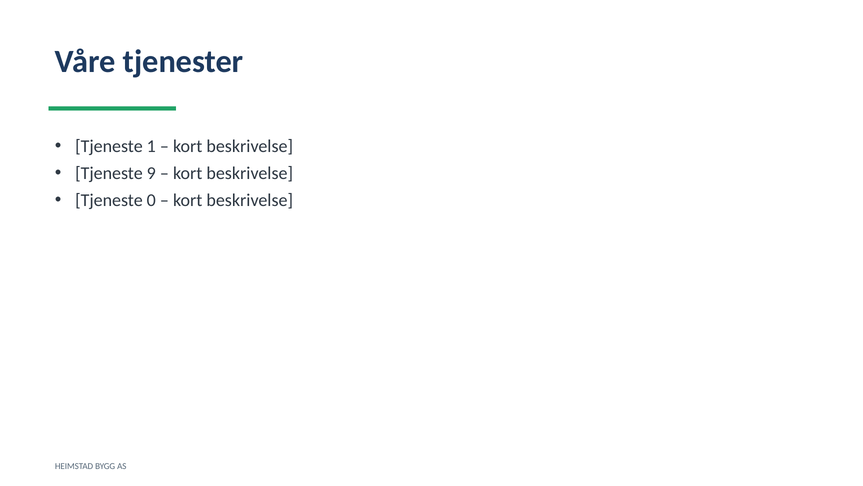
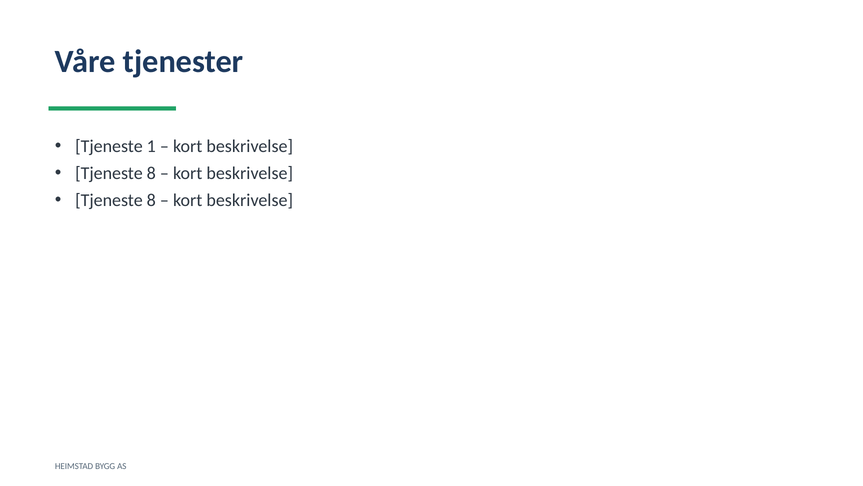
9: 9 -> 8 (151, 173)
0: 0 -> 8 (151, 200)
